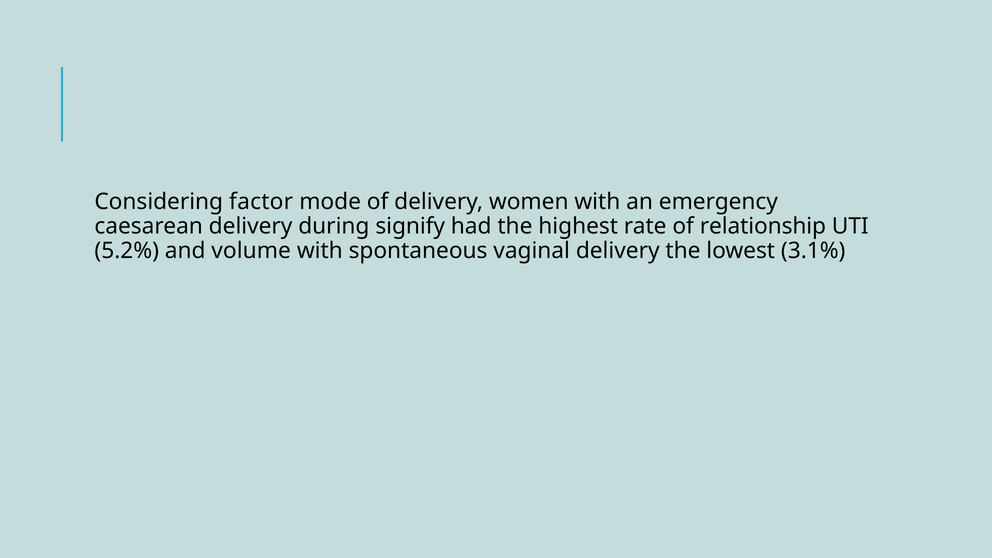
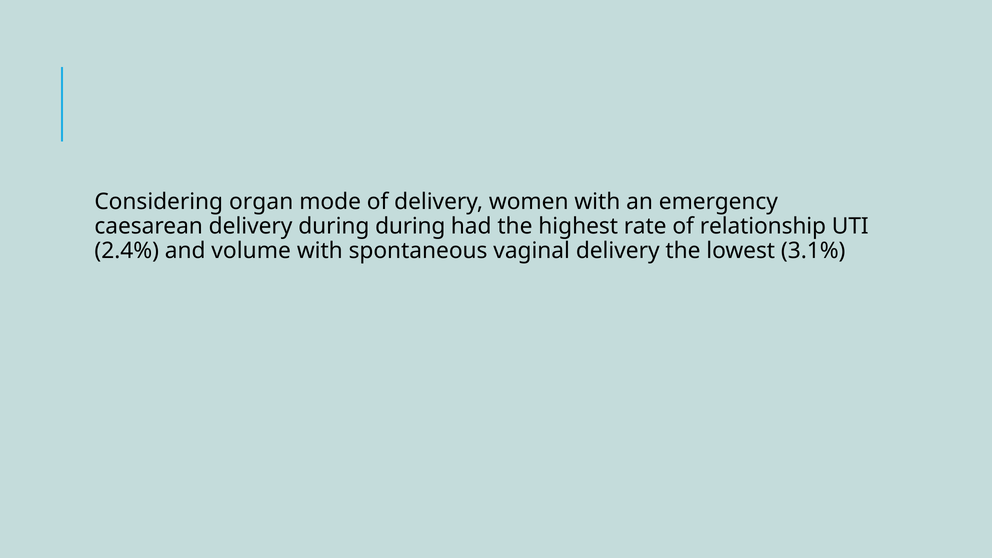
factor: factor -> organ (261, 202)
during signify: signify -> during (410, 226)
5.2%: 5.2% -> 2.4% (127, 251)
